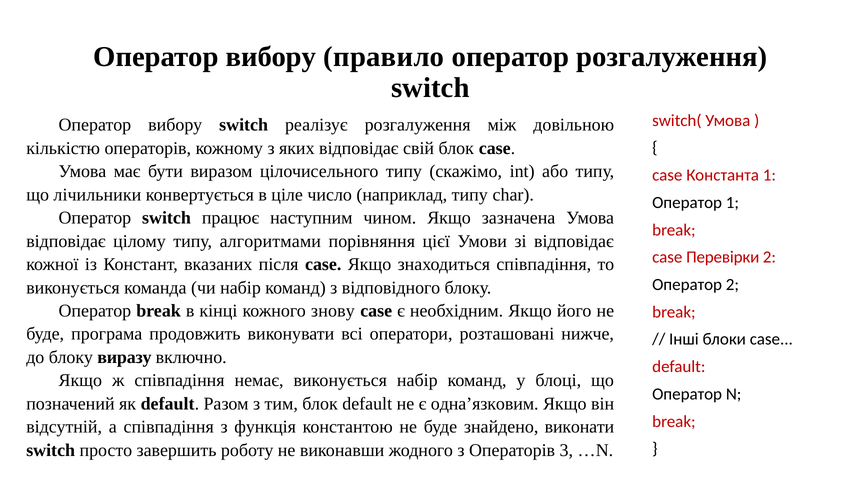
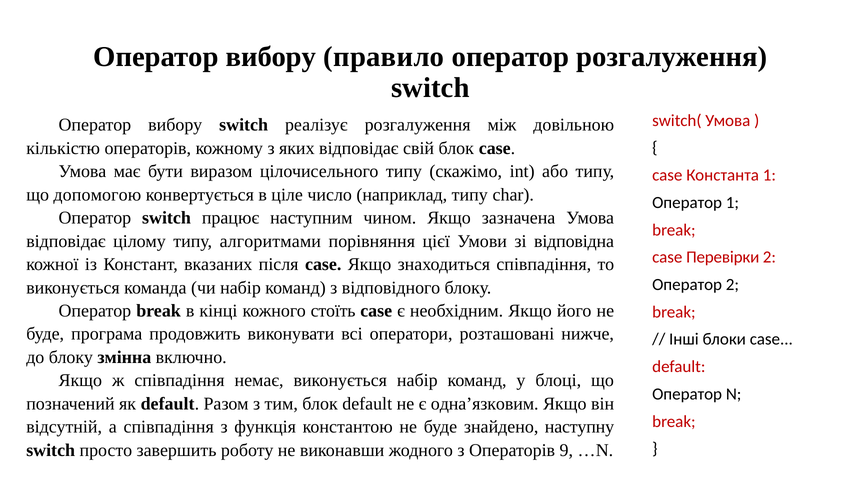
лічильники: лічильники -> допомогою (97, 195)
зі відповідає: відповідає -> відповідна (574, 241)
знову: знову -> стоїть (333, 311)
виразу: виразу -> змінна (124, 358)
виконати: виконати -> наступну (579, 427)
3: 3 -> 9 (566, 450)
